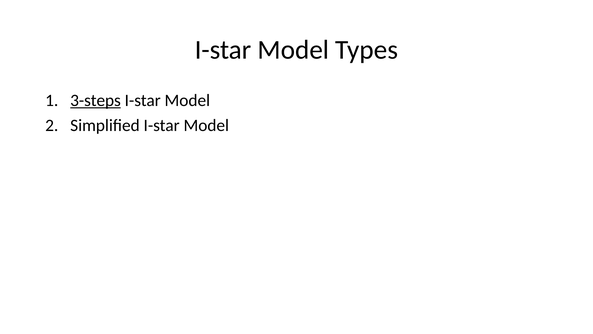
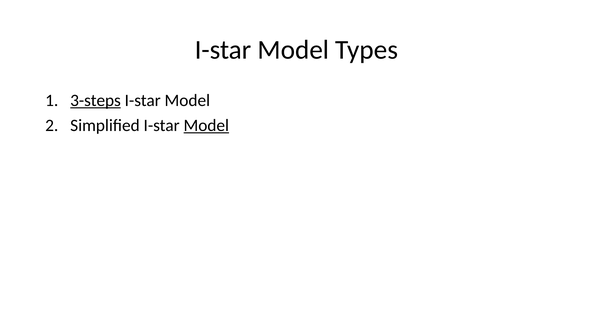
Model underline: none -> present (206, 125)
